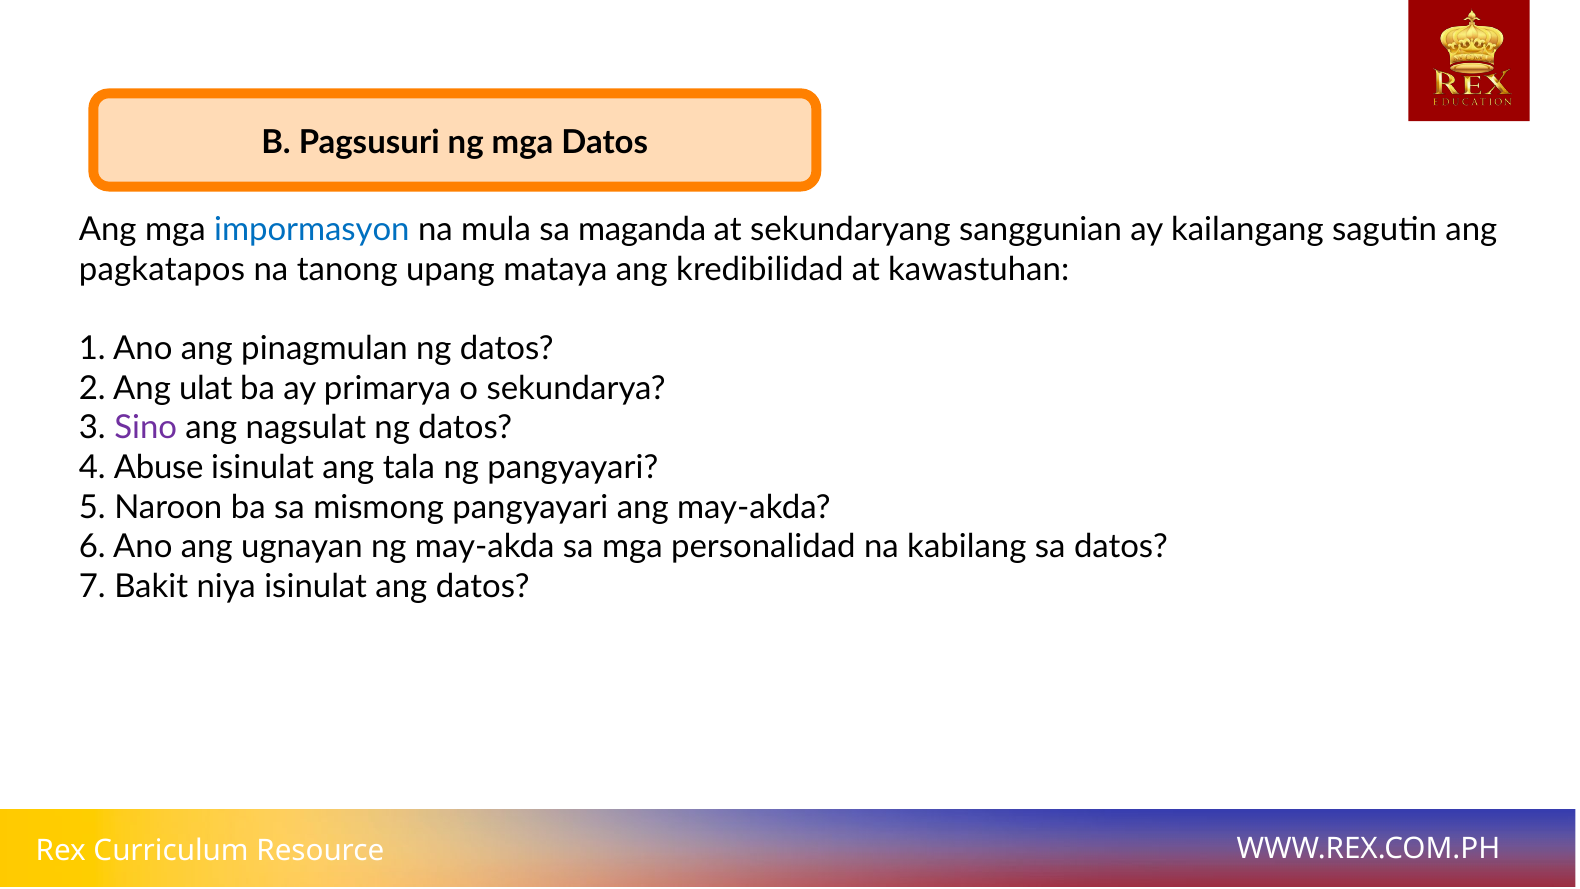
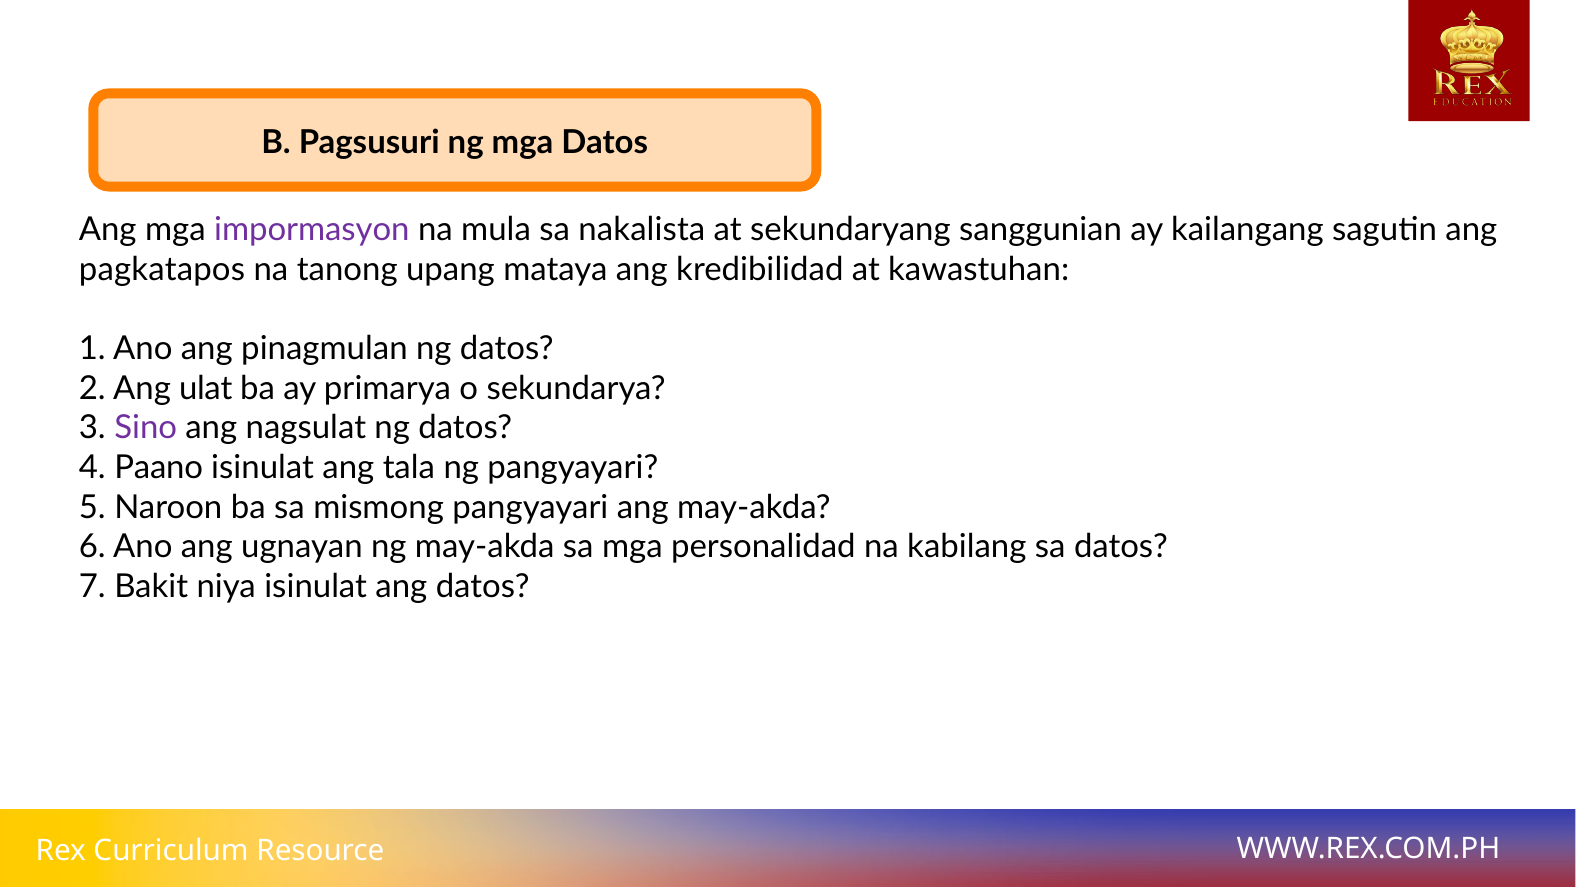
impormasyon colour: blue -> purple (312, 230)
maganda: maganda -> nakalista (642, 230)
Abuse: Abuse -> Paano (159, 467)
